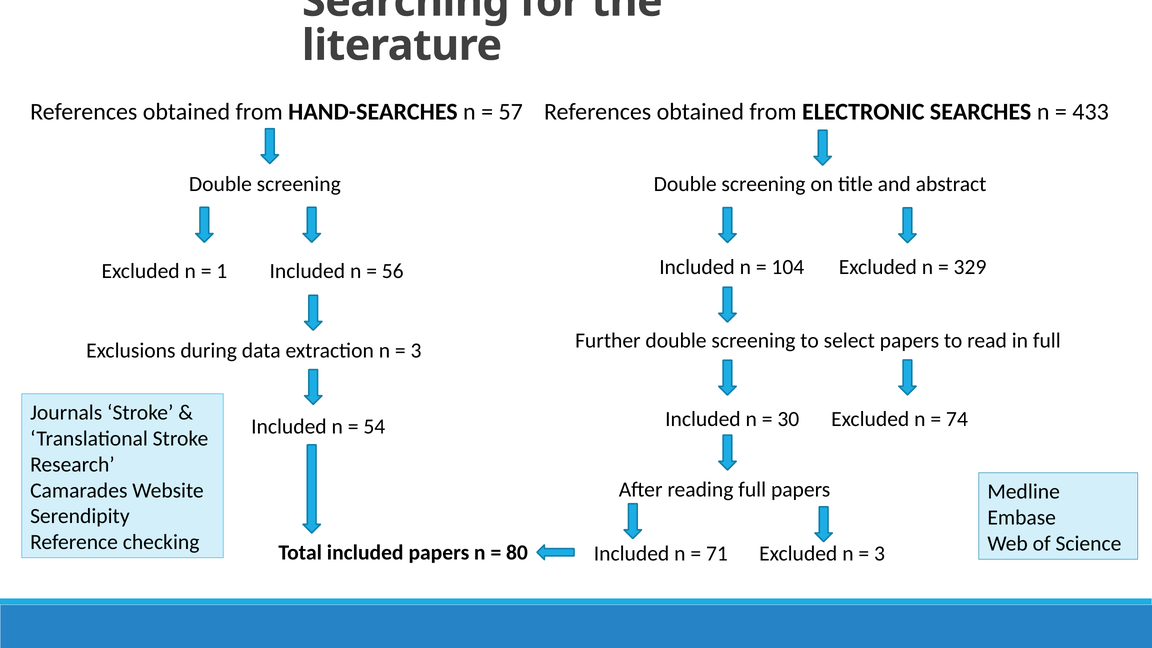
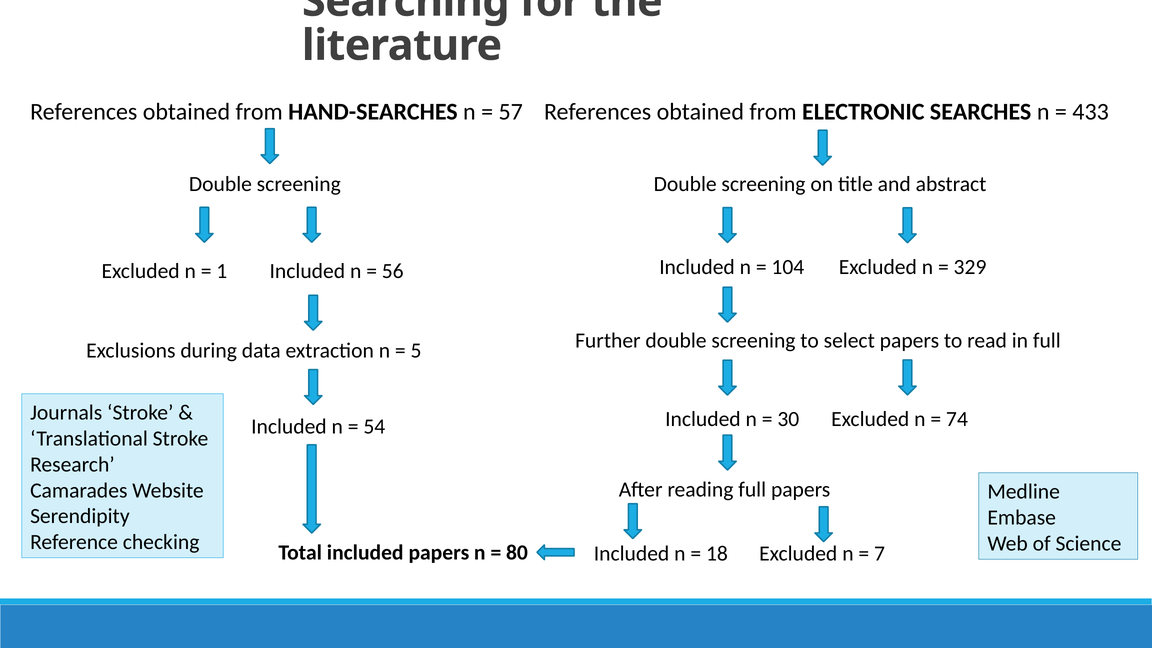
3: 3 -> 5 (416, 351)
71: 71 -> 18 (717, 554)
3: 3 -> 7 (879, 554)
